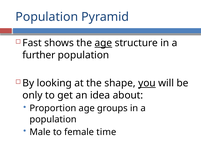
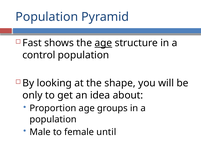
further: further -> control (39, 55)
you underline: present -> none (147, 83)
time: time -> until (106, 132)
